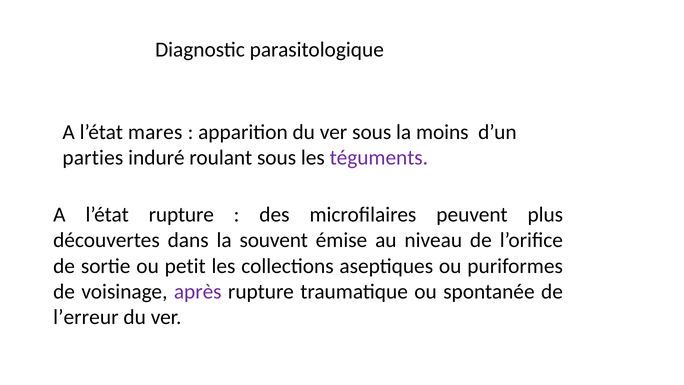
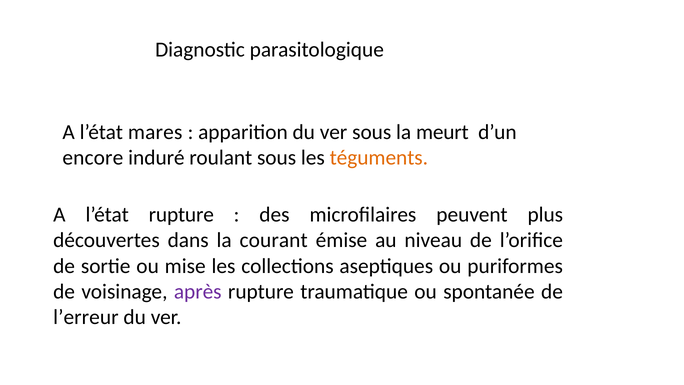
moins: moins -> meurt (442, 132)
parties: parties -> encore (93, 158)
téguments colour: purple -> orange (379, 158)
souvent: souvent -> courant (274, 240)
petit: petit -> mise (185, 266)
